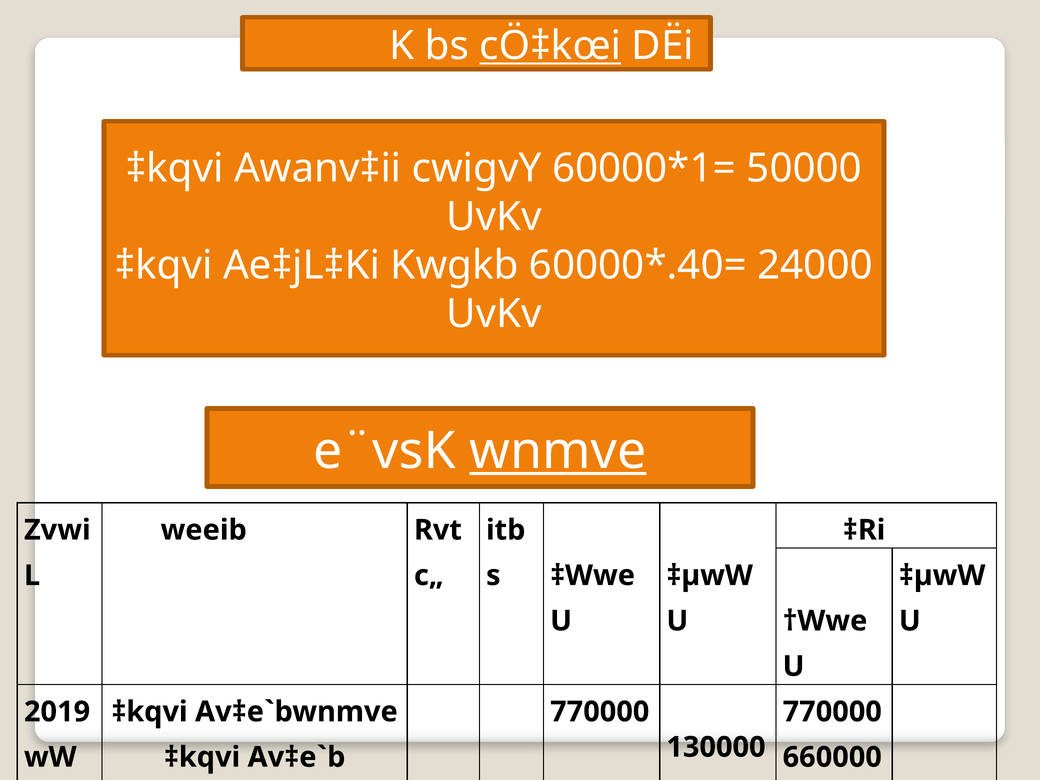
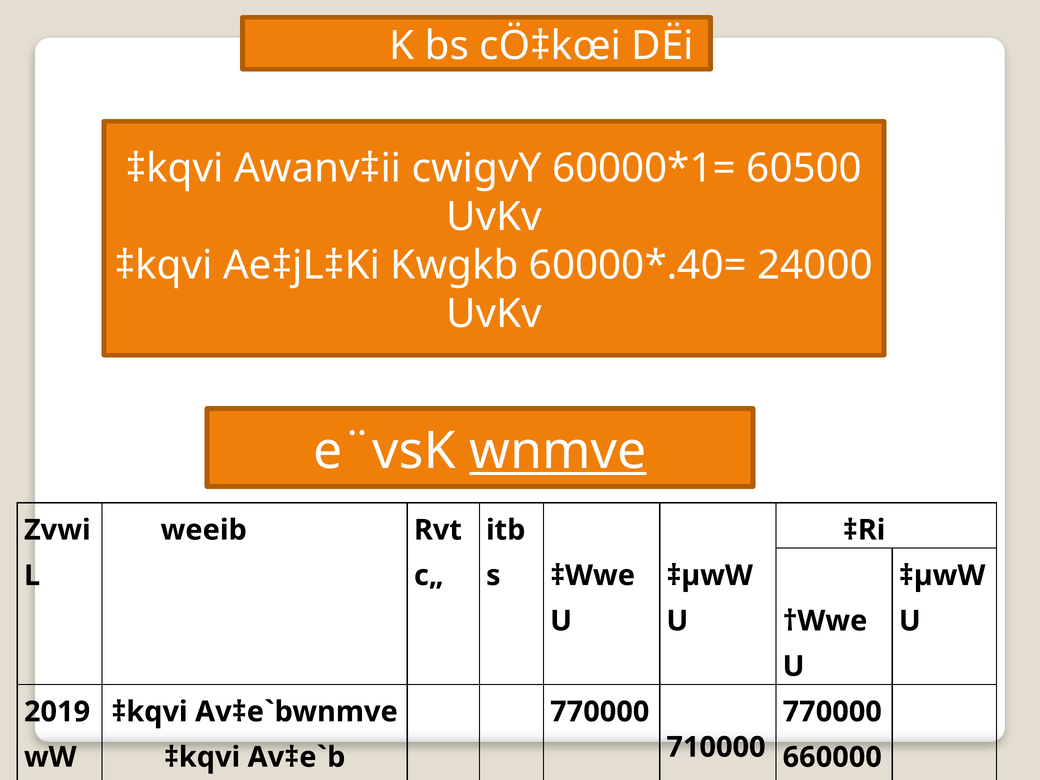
cÖ‡kœi underline: present -> none (550, 46)
50000: 50000 -> 60500 (804, 168)
130000: 130000 -> 710000 (716, 747)
